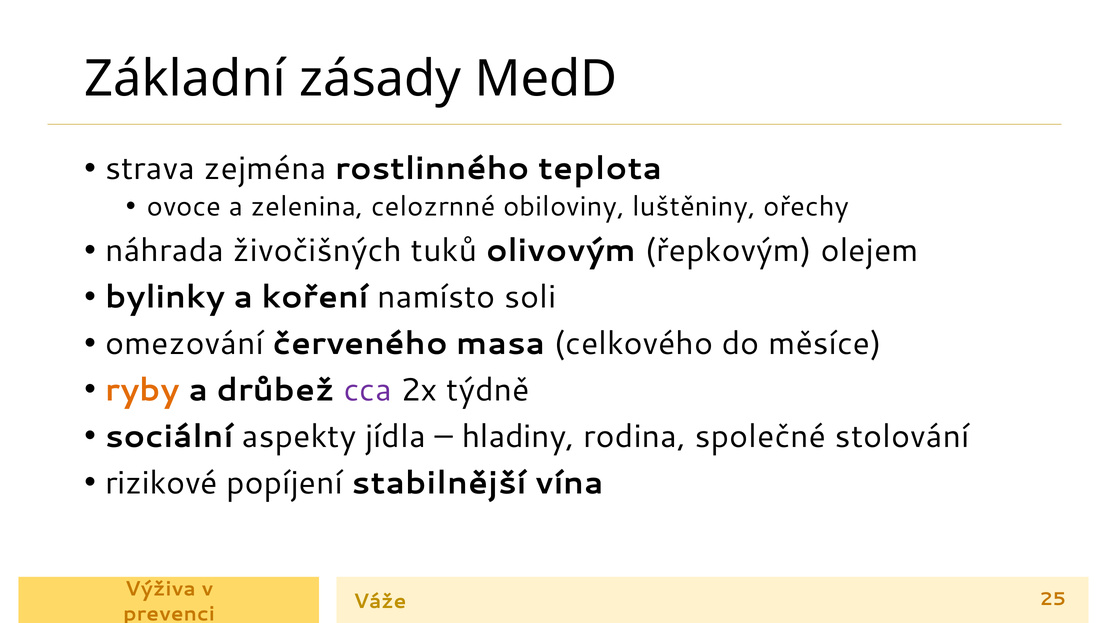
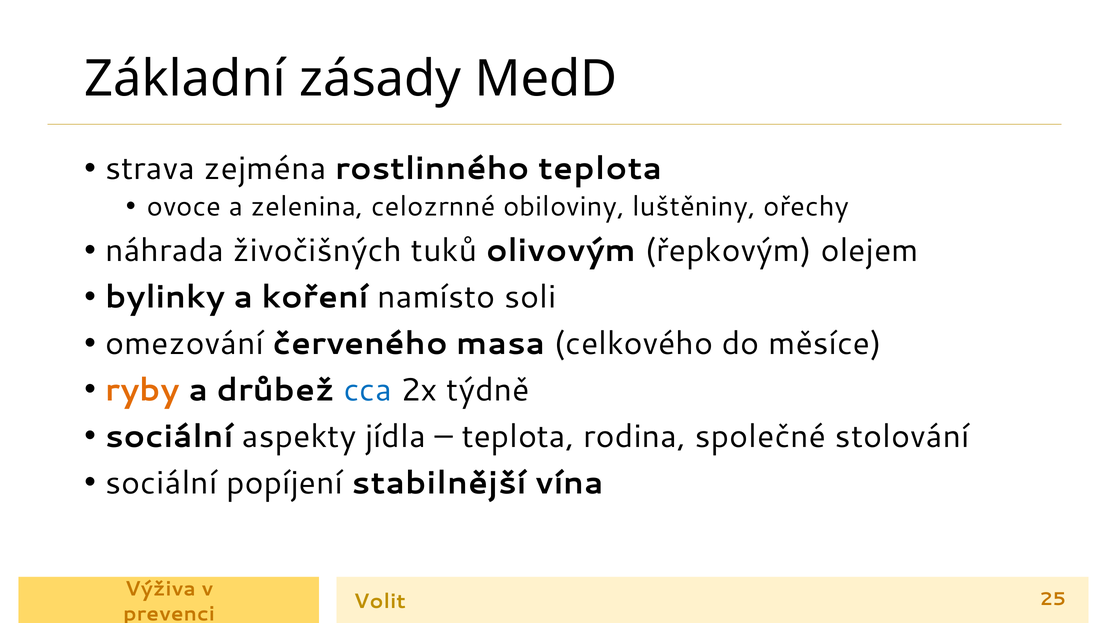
cca colour: purple -> blue (368, 390)
hladiny: hladiny -> teplota (518, 436)
rizikové: rizikové -> sociální (161, 483)
Váže: Váže -> Volit (380, 601)
